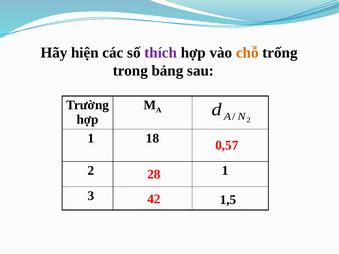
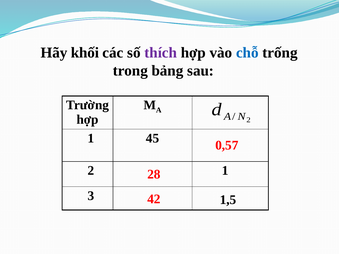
hiện: hiện -> khối (85, 53)
chỗ colour: orange -> blue (247, 53)
18: 18 -> 45 (153, 138)
